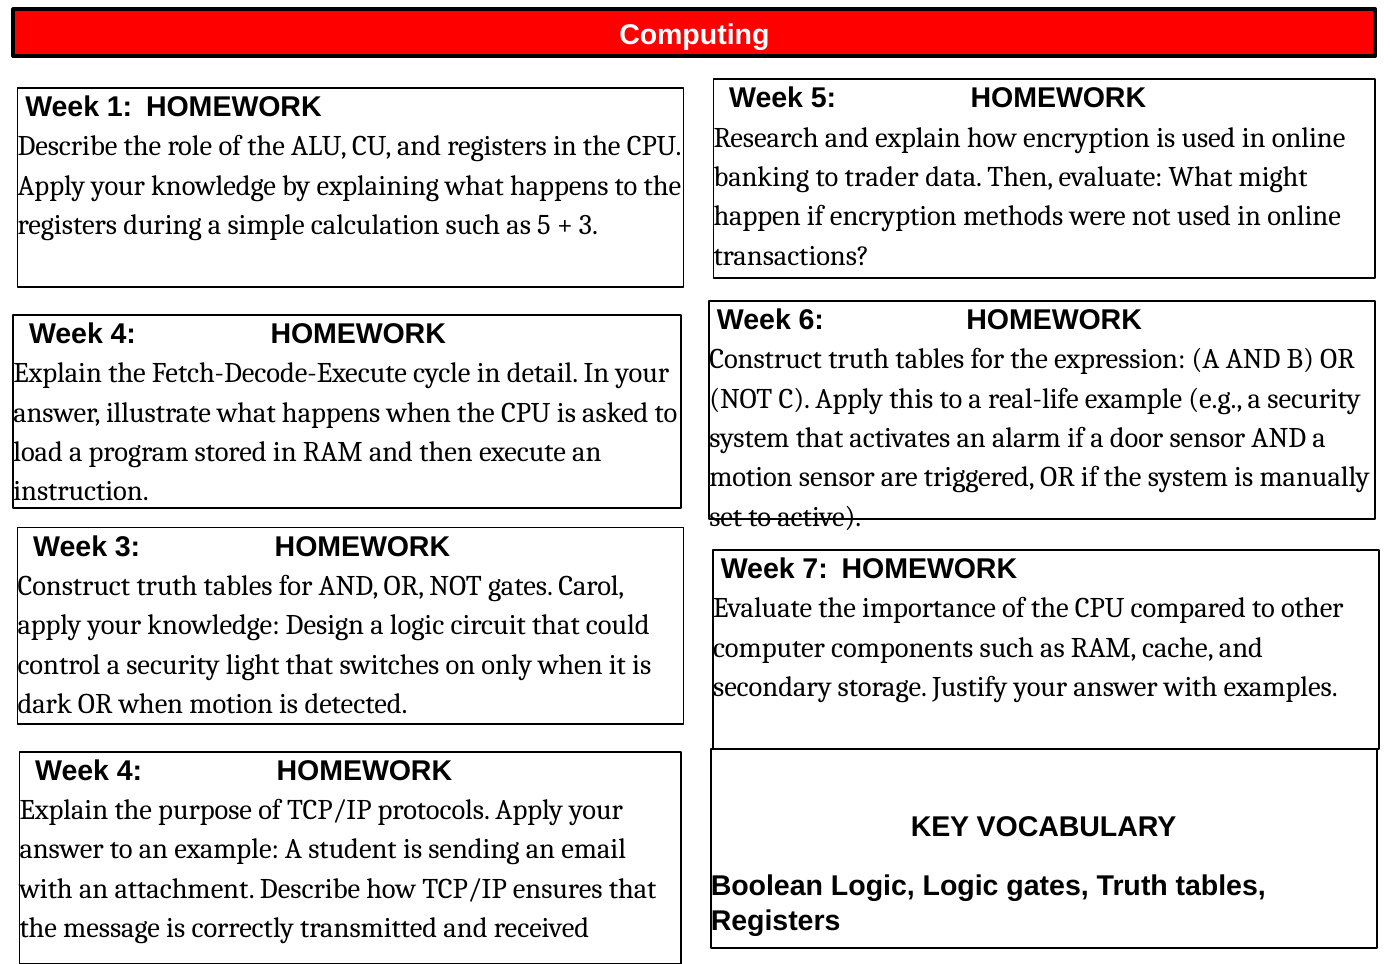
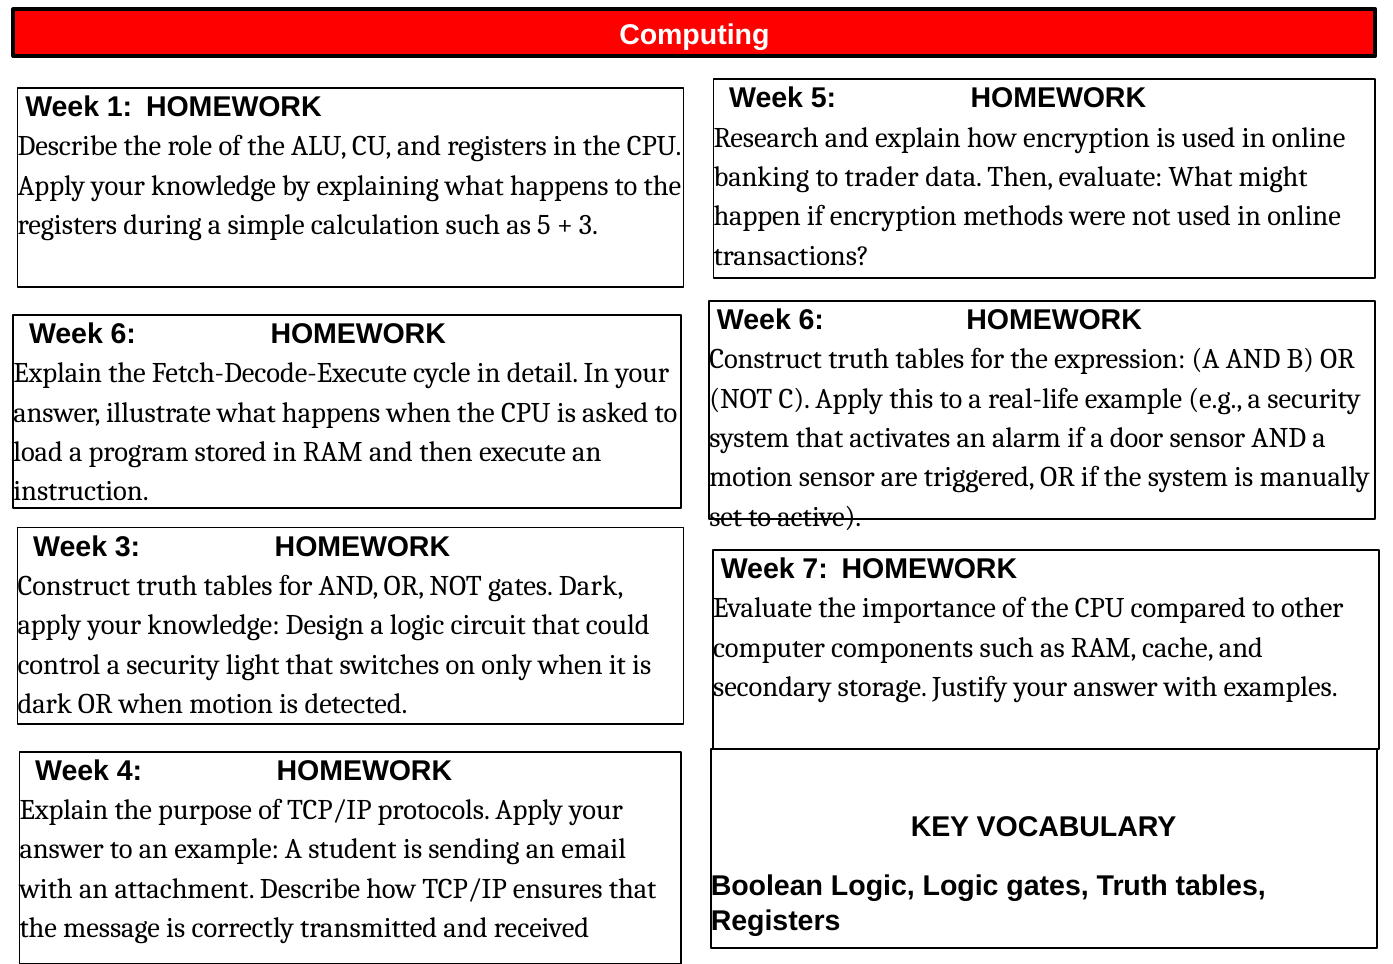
4: 4 -> 6 (123, 334)
gates Carol: Carol -> Dark (591, 586)
